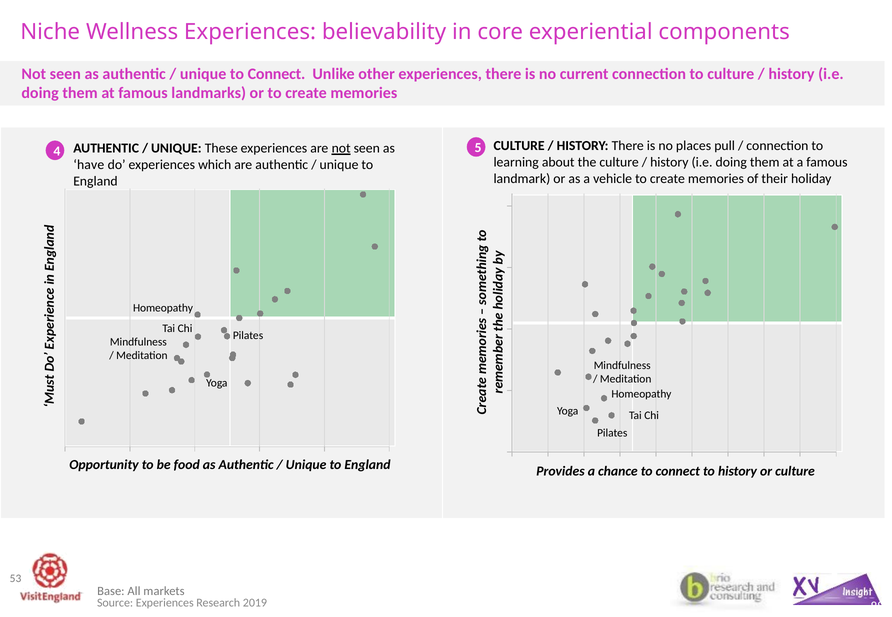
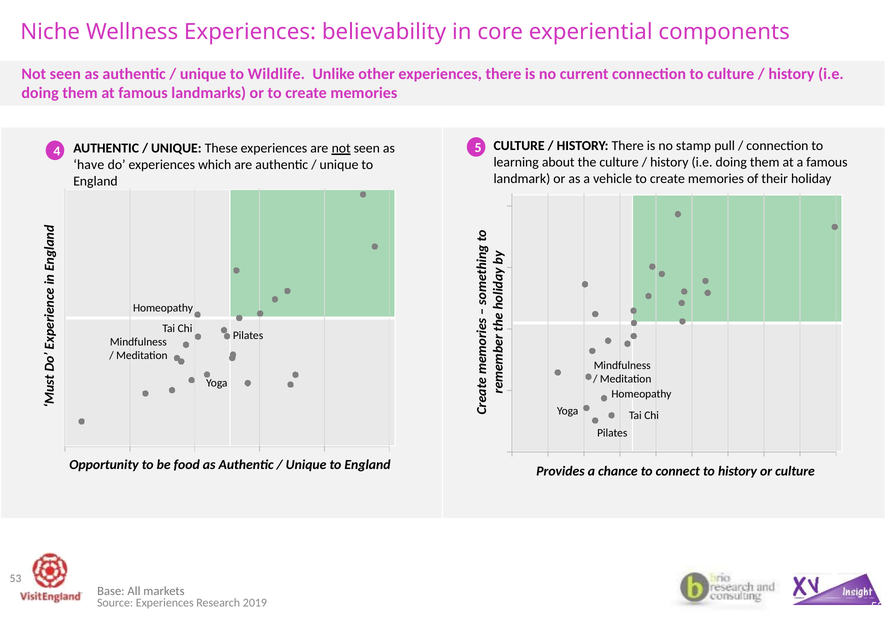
unique to Connect: Connect -> Wildlife (276, 74)
places: places -> stamp (694, 146)
88: 88 -> 52 (877, 607)
